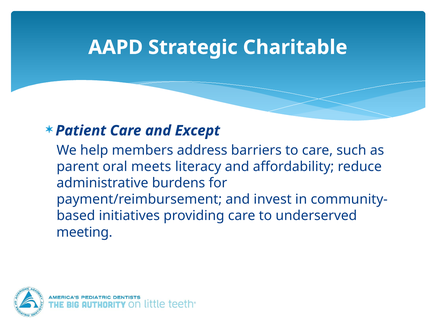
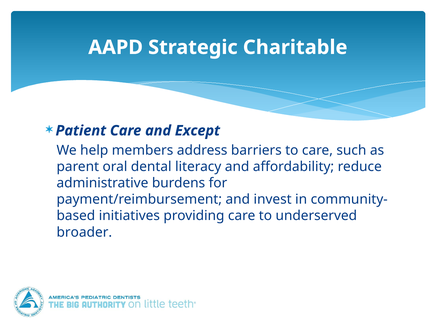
meets: meets -> dental (151, 167)
meeting: meeting -> broader (84, 232)
